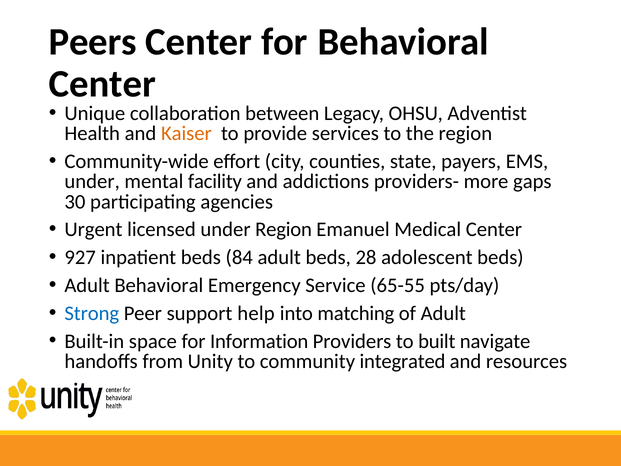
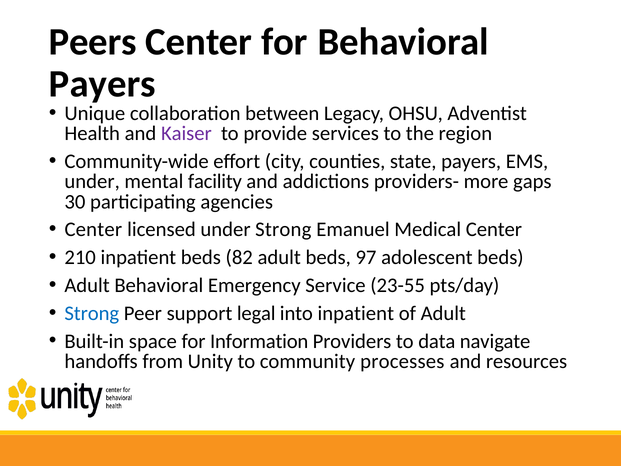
Center: Center -> Payers (102, 84)
Kaiser colour: orange -> purple (186, 134)
Urgent: Urgent -> Center (93, 230)
under Region: Region -> Strong (283, 230)
927: 927 -> 210 (80, 257)
84: 84 -> 82 (239, 257)
28: 28 -> 97 (366, 257)
65-55: 65-55 -> 23-55 (398, 285)
help: help -> legal (256, 313)
into matching: matching -> inpatient (356, 313)
built: built -> data (437, 341)
integrated: integrated -> processes (402, 361)
